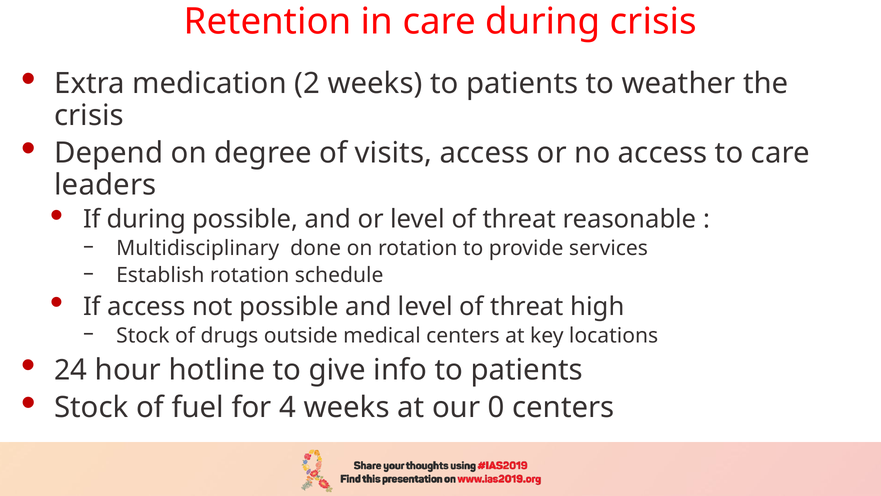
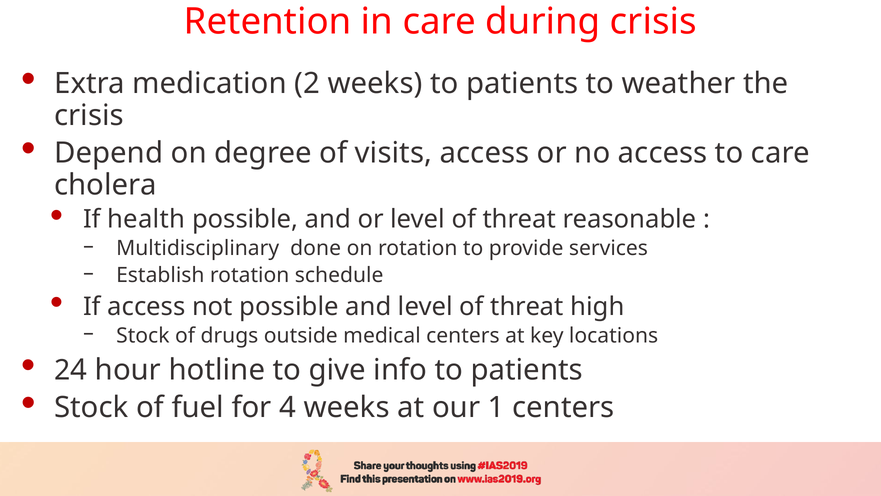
leaders: leaders -> cholera (105, 185)
If during: during -> health (146, 219)
0: 0 -> 1 (496, 407)
